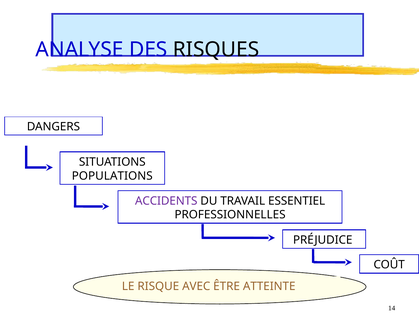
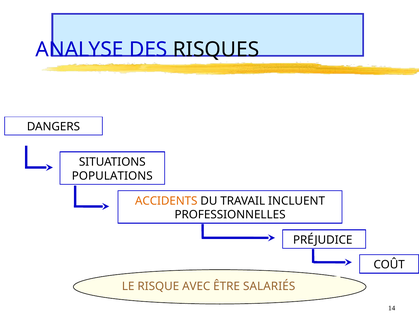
ACCIDENTS colour: purple -> orange (166, 201)
ESSENTIEL: ESSENTIEL -> INCLUENT (297, 201)
ATTEINTE: ATTEINTE -> SALARIÉS (269, 286)
